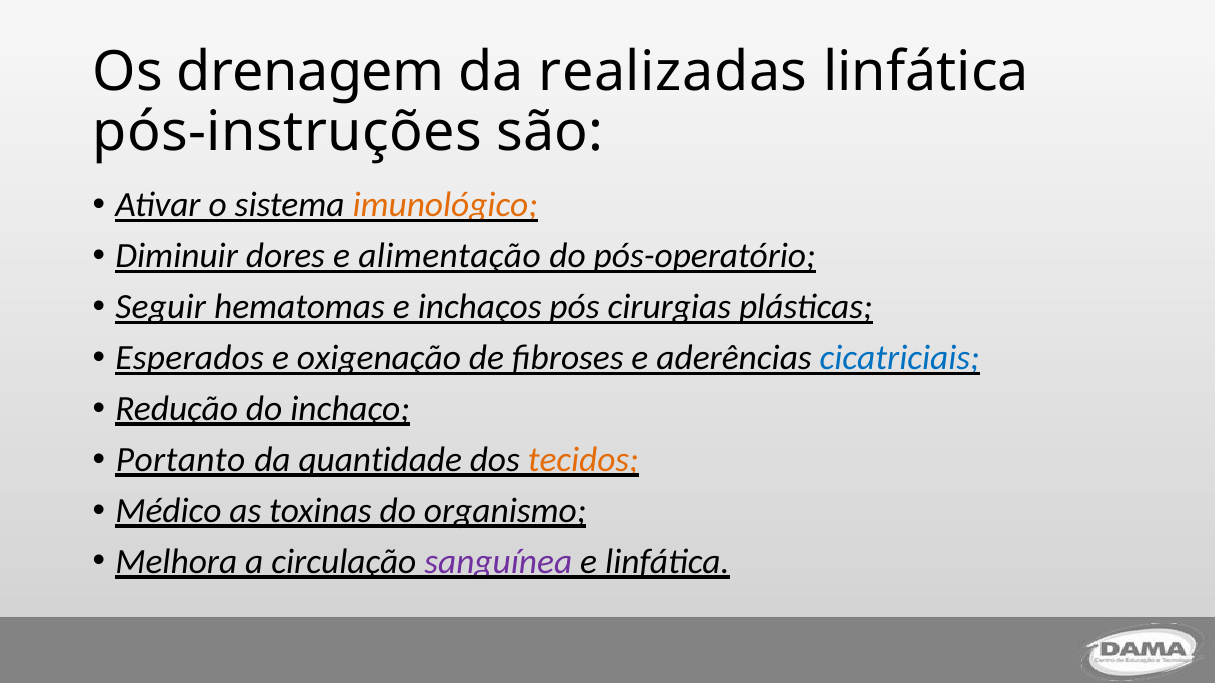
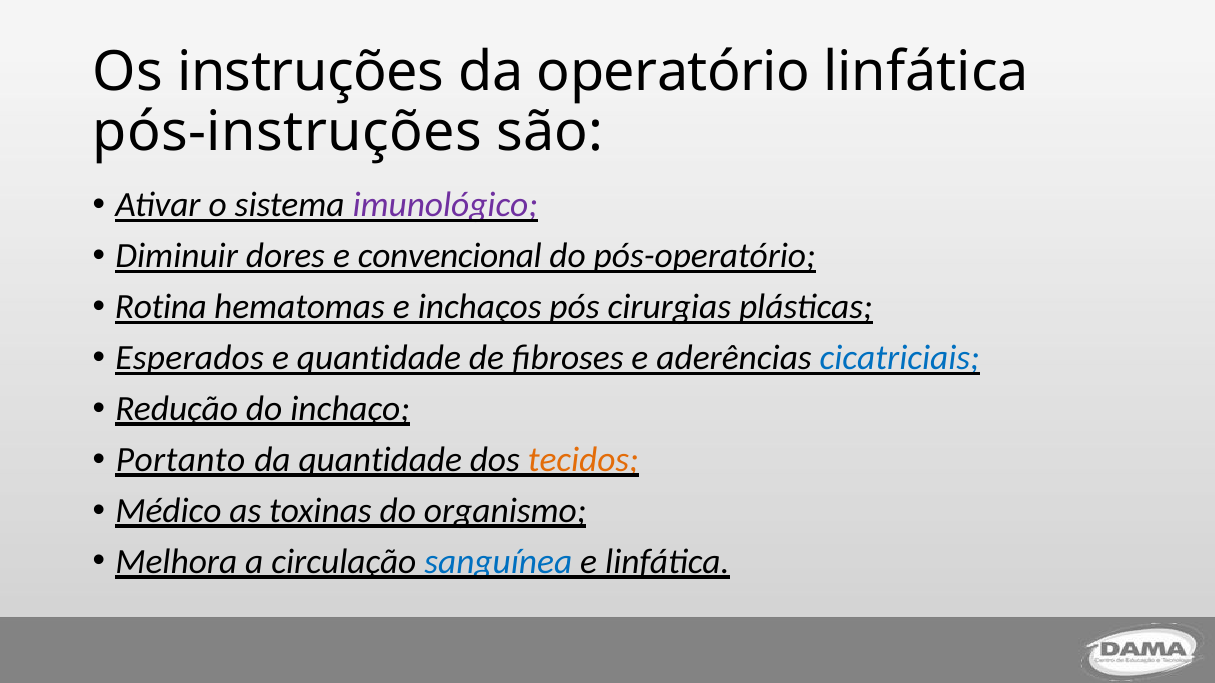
drenagem: drenagem -> instruções (311, 72)
realizadas: realizadas -> operatório (674, 72)
imunológico colour: orange -> purple (445, 205)
alimentação: alimentação -> convencional (450, 256)
Seguir: Seguir -> Rotina (161, 307)
e oxigenação: oxigenação -> quantidade (379, 358)
sanguínea colour: purple -> blue (498, 562)
